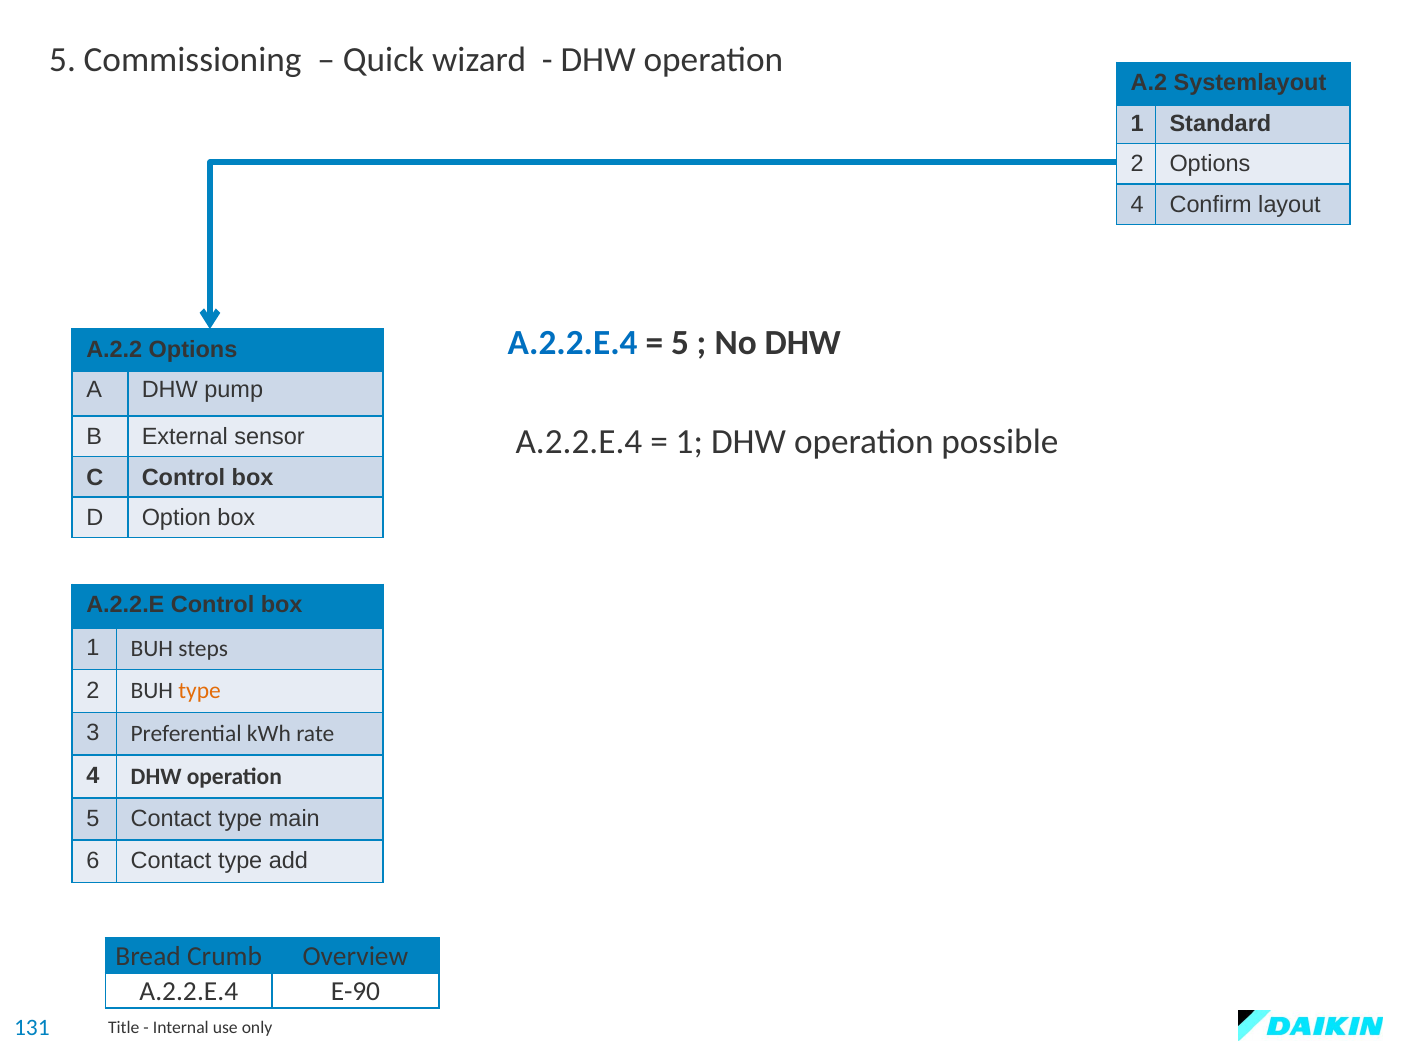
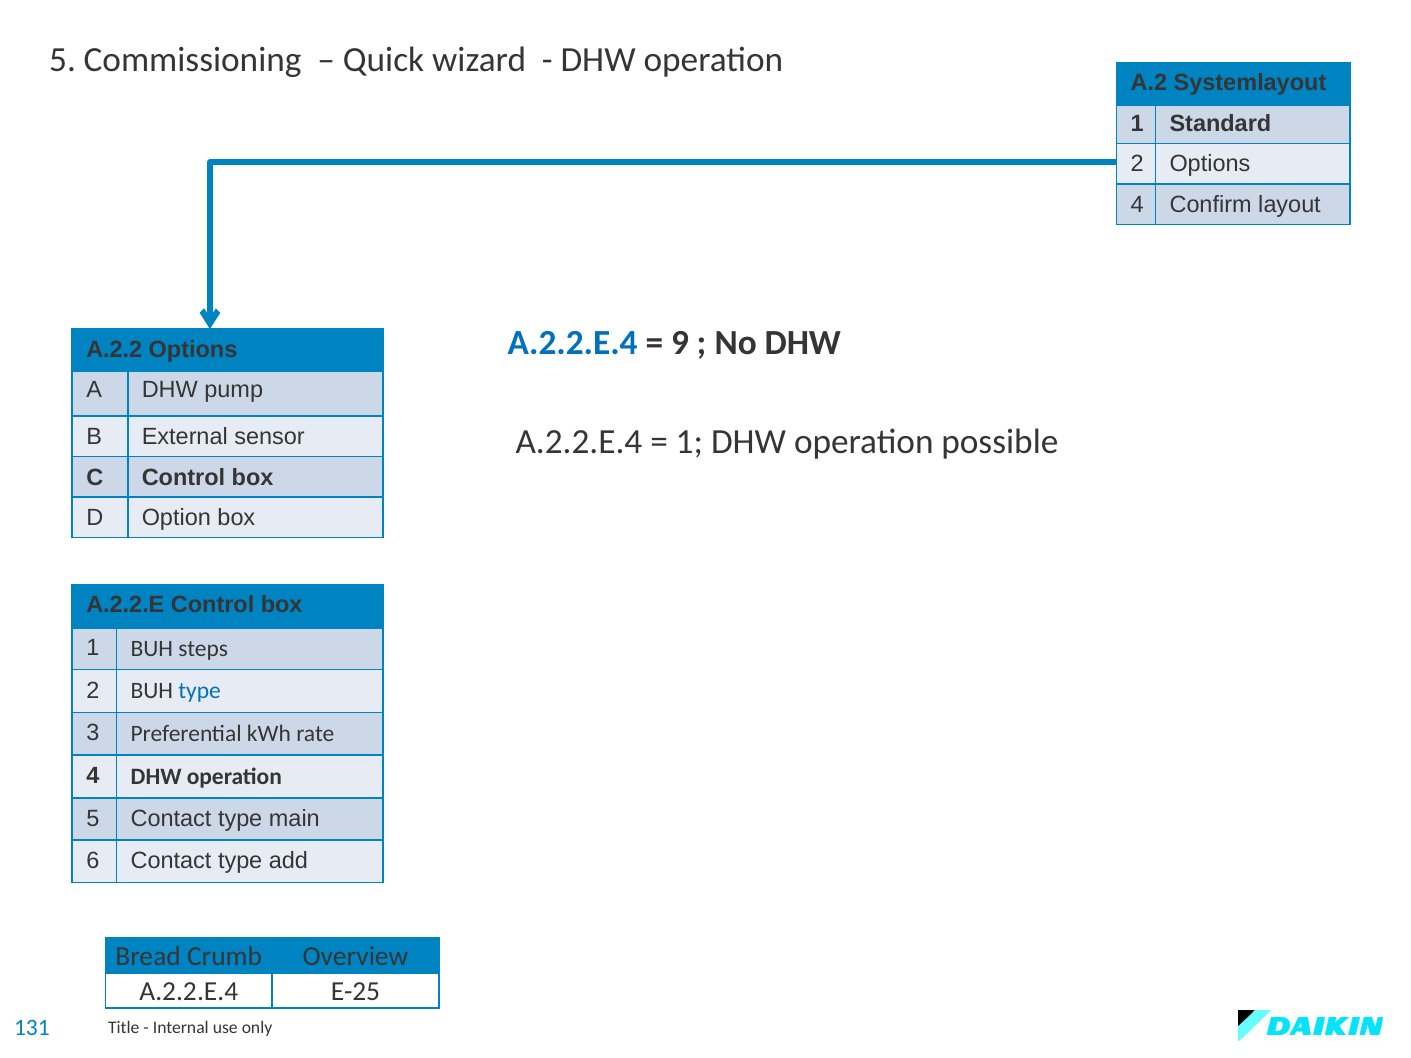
5: 5 -> 9 (680, 343)
type colour: orange -> blue (200, 691)
E-90: E-90 -> E-25 (355, 992)
